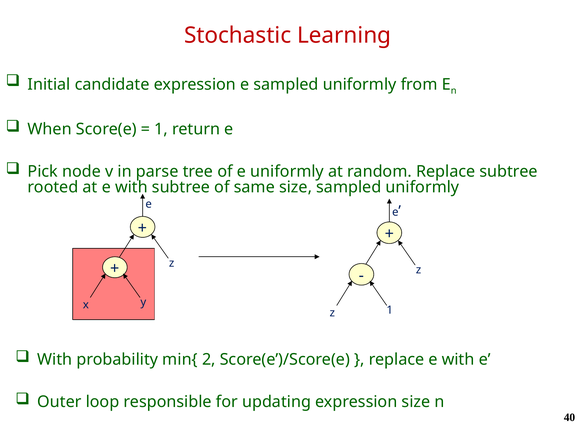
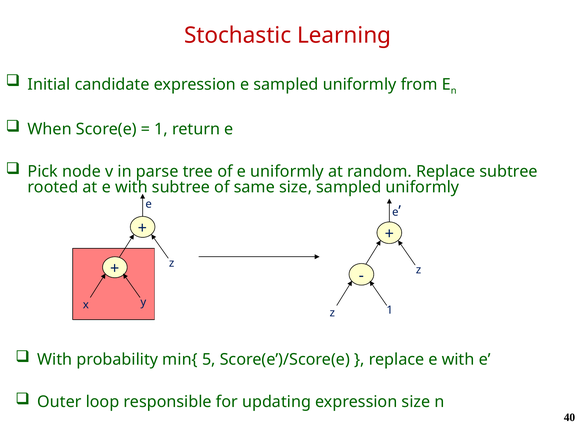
2: 2 -> 5 (209, 359)
